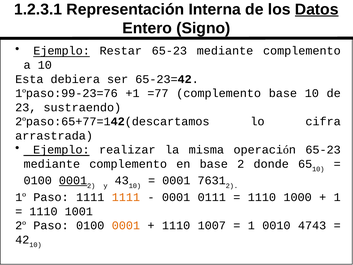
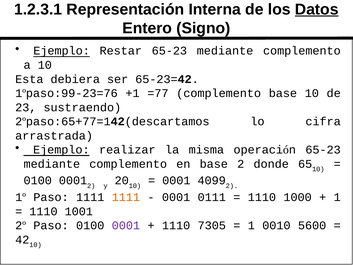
0001 underline: present -> none (73, 180)
43: 43 -> 20 (122, 180)
7631: 7631 -> 4099 (212, 180)
0001 colour: orange -> purple (126, 225)
1007: 1007 -> 7305 (212, 225)
4743: 4743 -> 5600 (312, 225)
